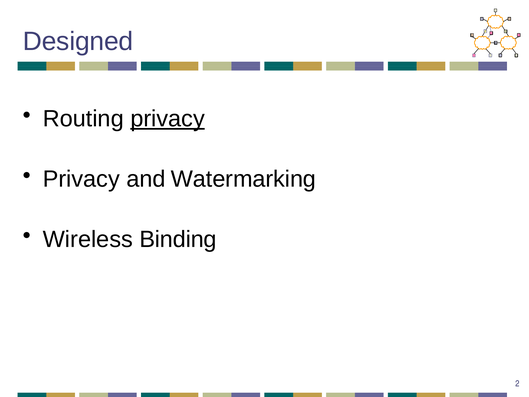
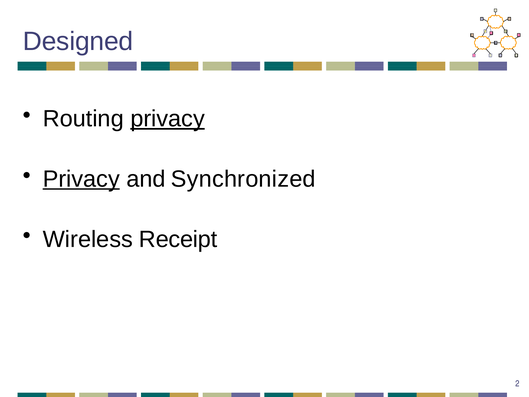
Privacy underline: none -> present (81, 179)
Watermarking: Watermarking -> Synchronized (243, 179)
Binding: Binding -> Receipt (178, 239)
